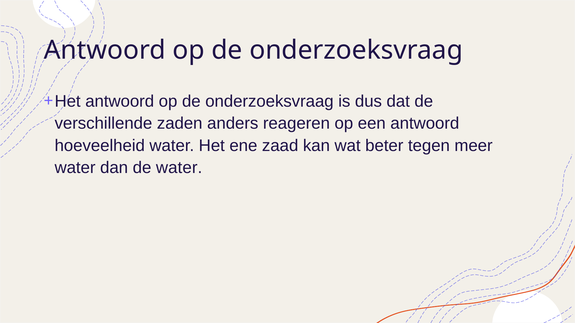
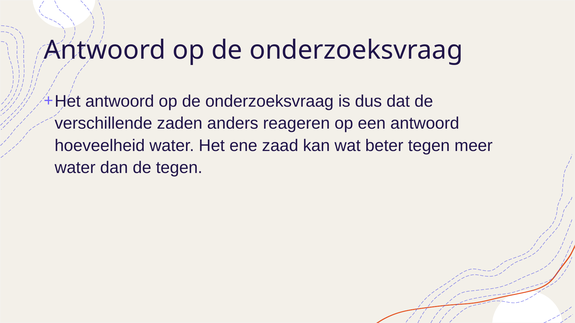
de water: water -> tegen (179, 168)
